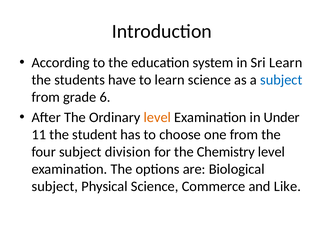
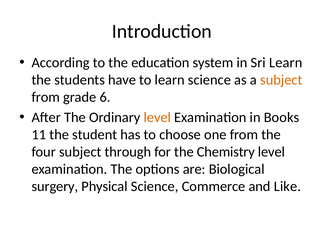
subject colour: blue -> orange (281, 80)
Under: Under -> Books (282, 117)
division: division -> through (128, 152)
subject: subject -> surgery (55, 186)
